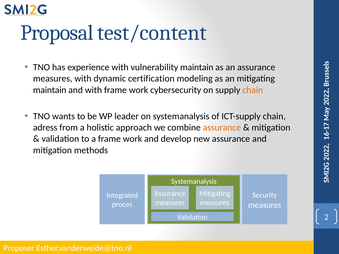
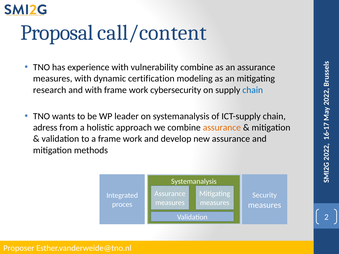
test/content: test/content -> call/content (152, 33)
vulnerability maintain: maintain -> combine (197, 67)
maintain: maintain -> research (50, 90)
chain colour: orange -> blue (253, 90)
